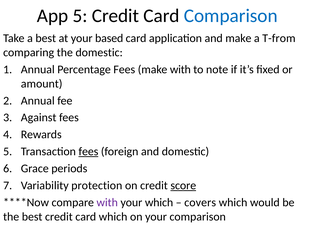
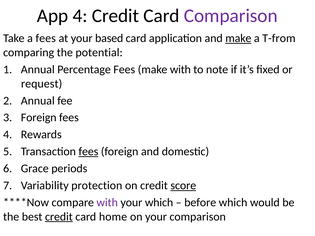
App 5: 5 -> 4 (80, 16)
Comparison colour: blue -> purple (231, 16)
a best: best -> fees (46, 38)
make underline: none -> present (238, 38)
the domestic: domestic -> potential (99, 53)
amount: amount -> request (42, 84)
Against: Against -> Foreign (39, 118)
covers: covers -> before (200, 203)
credit underline: none -> present (59, 217)
card which: which -> home (113, 217)
